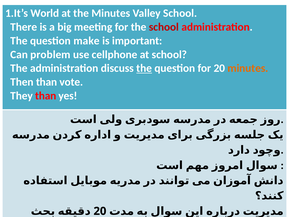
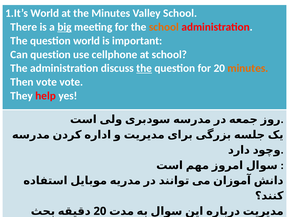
big underline: none -> present (64, 27)
school colour: red -> orange (164, 27)
question make: make -> world (87, 41)
Can problem: problem -> question (51, 54)
Then than: than -> vote (47, 82)
They than: than -> help (46, 96)
